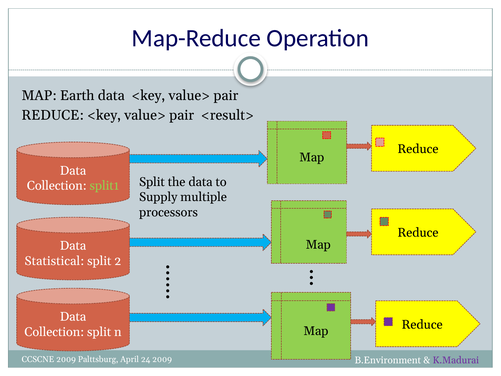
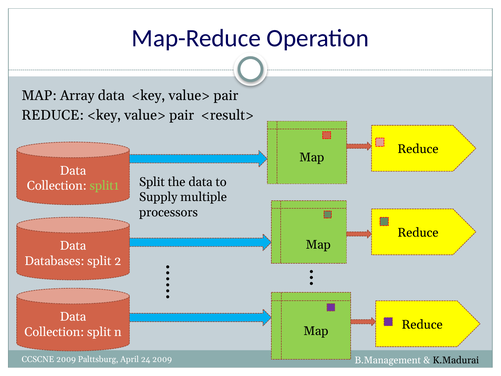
Earth: Earth -> Array (77, 96)
Statistical: Statistical -> Databases (54, 261)
B.Environment: B.Environment -> B.Management (388, 360)
K.Madurai colour: purple -> black (456, 360)
